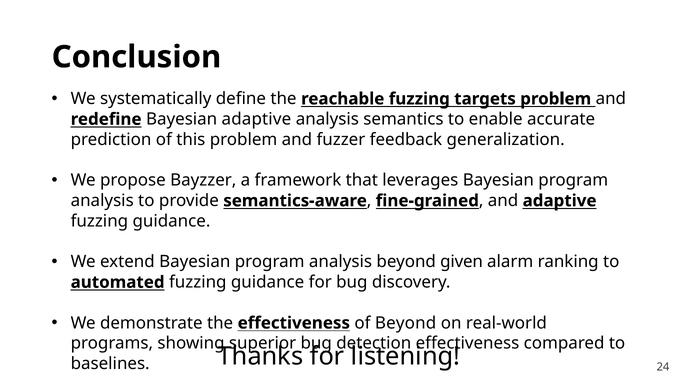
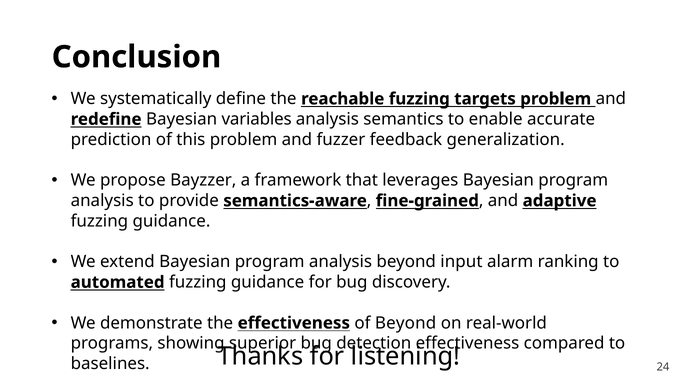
Bayesian adaptive: adaptive -> variables (257, 119)
given: given -> input (461, 261)
